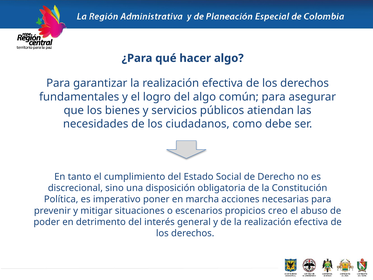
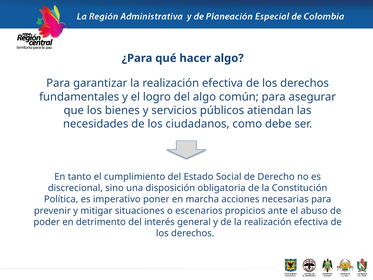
creo: creo -> ante (278, 210)
